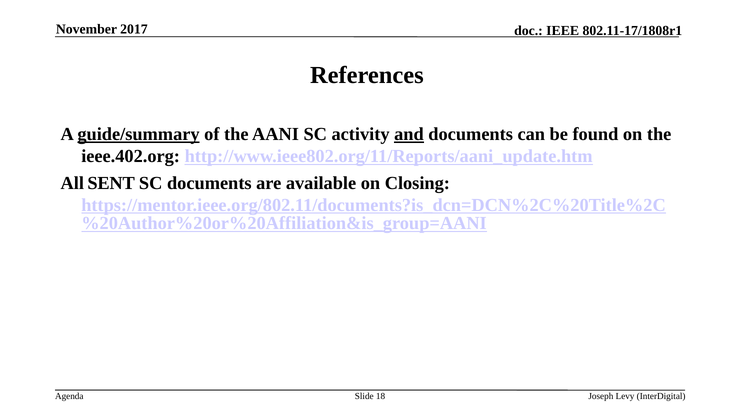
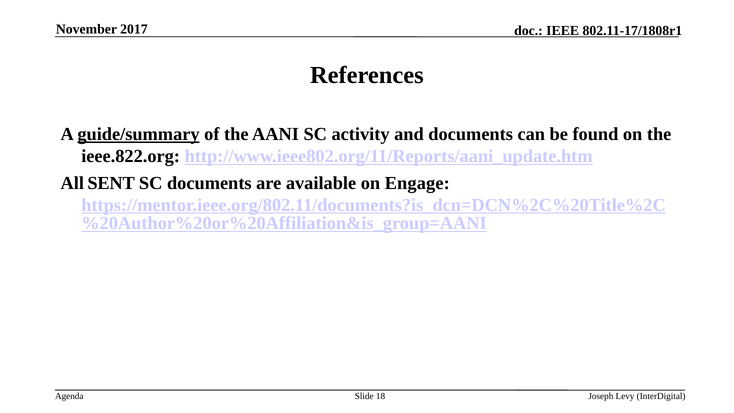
and underline: present -> none (409, 134)
ieee.402.org: ieee.402.org -> ieee.822.org (131, 156)
Closing: Closing -> Engage (417, 183)
